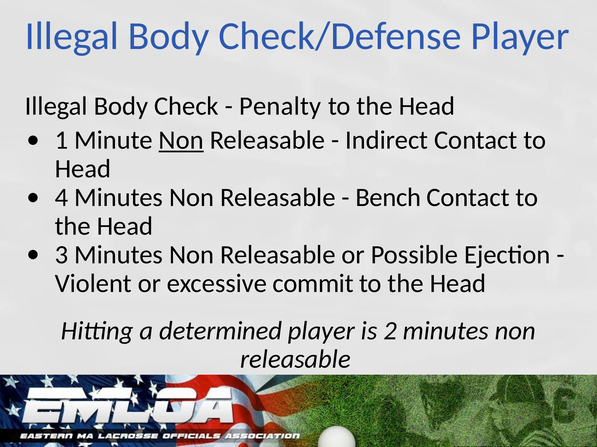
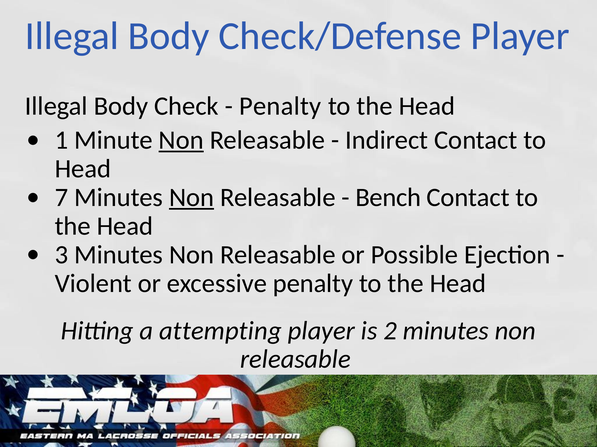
4: 4 -> 7 (61, 198)
Non underline: none -> present (192, 198)
excessive commit: commit -> penalty (313, 284)
determined: determined -> attempting (220, 331)
